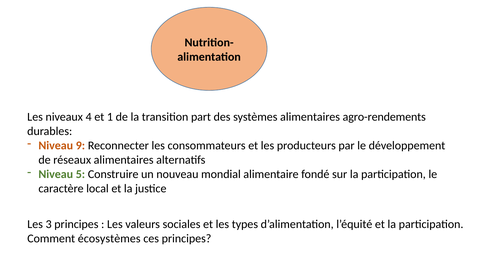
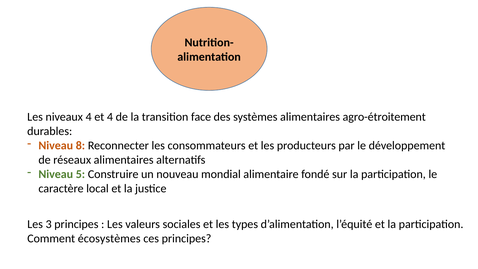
et 1: 1 -> 4 (110, 117)
part: part -> face (201, 117)
agro-rendements: agro-rendements -> agro-étroitement (384, 117)
9: 9 -> 8 (80, 146)
